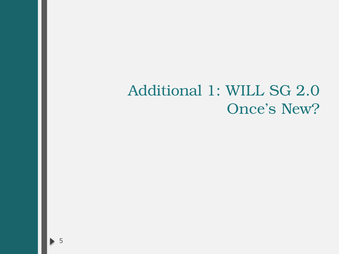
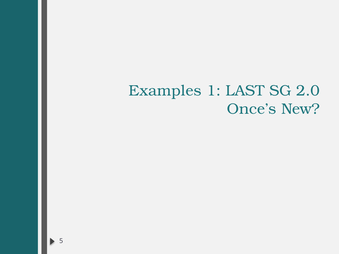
Additional: Additional -> Examples (165, 91)
WILL: WILL -> LAST (245, 91)
